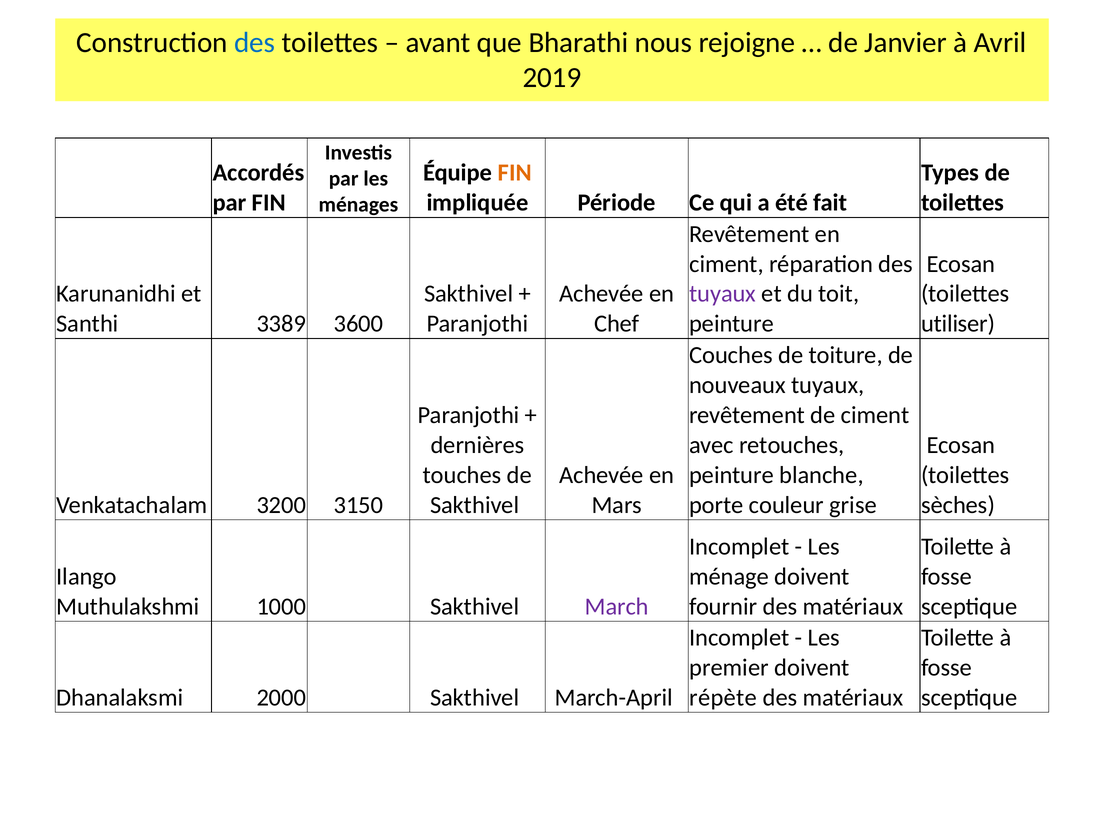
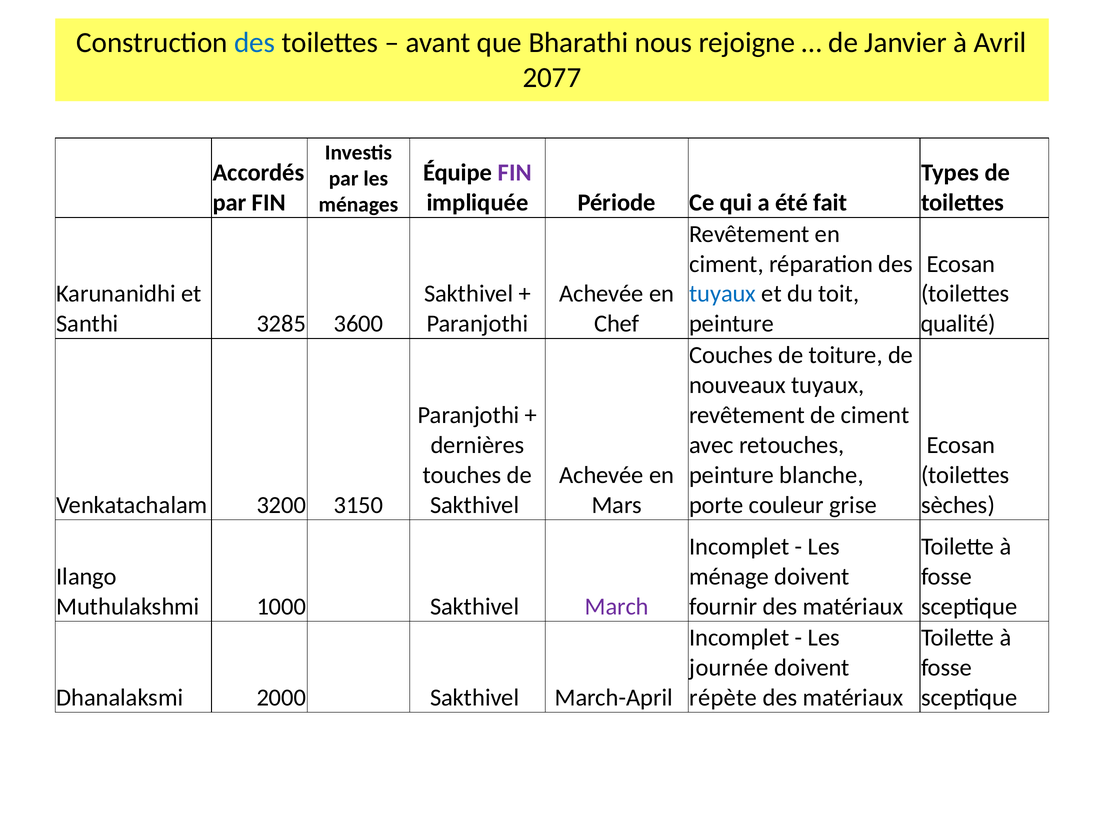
2019: 2019 -> 2077 (552, 78)
FIN colour: orange -> purple (515, 173)
tuyaux colour: purple -> blue (723, 294)
3389: 3389 -> 3285 (281, 324)
utiliser: utiliser -> qualité (958, 324)
premier: premier -> journée (729, 668)
